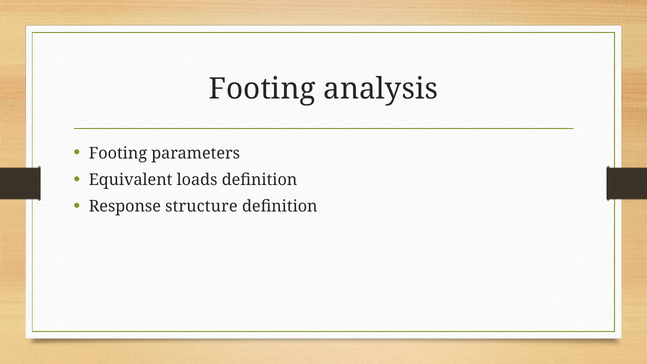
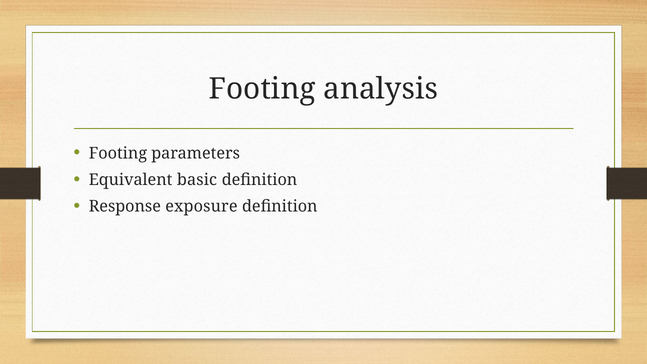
loads: loads -> basic (197, 180)
structure: structure -> exposure (201, 207)
